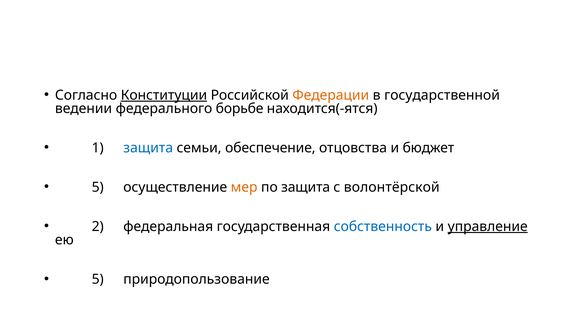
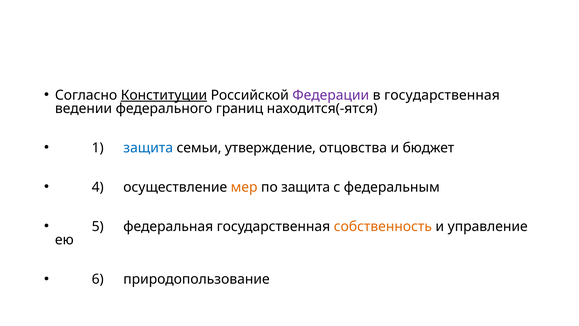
Федерации colour: orange -> purple (331, 95)
в государственной: государственной -> государственная (442, 95)
борьбе: борьбе -> границ (240, 109)
обеспечение: обеспечение -> утверждение (270, 148)
5: 5 -> 4 (98, 187)
волонтёрской: волонтёрской -> федеральным (392, 187)
2: 2 -> 5 (98, 226)
собственность colour: blue -> orange (383, 226)
управление underline: present -> none (488, 226)
5: 5 -> 6 (98, 279)
